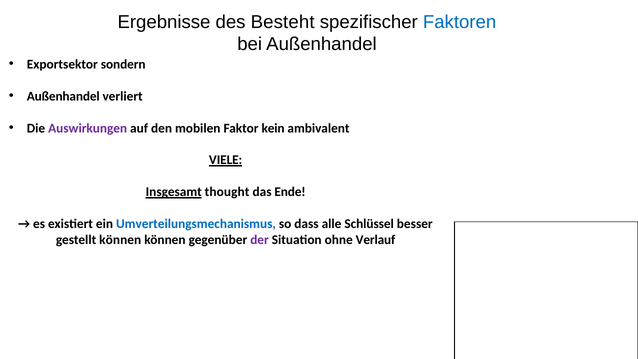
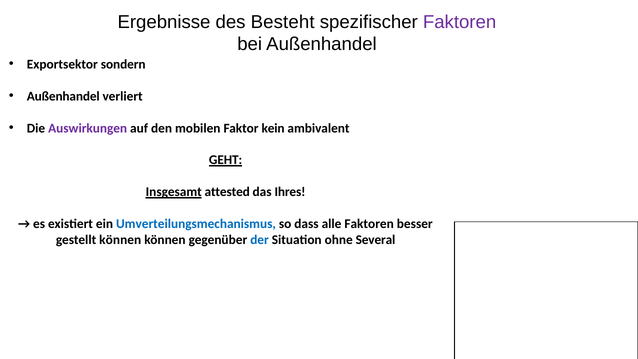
Faktoren colour: blue -> purple (460, 22)
VIELE: VIELE -> GEHT (226, 160)
thought: thought -> attested (227, 192)
Ende: Ende -> Ihres (290, 192)
alle Schlüssel: Schlüssel -> Faktoren (369, 224)
der colour: purple -> blue (260, 240)
Verlauf: Verlauf -> Several (375, 240)
